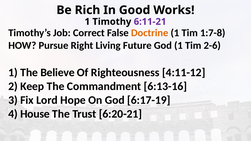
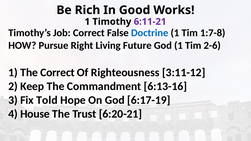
Doctrine colour: orange -> blue (150, 33)
The Believe: Believe -> Correct (58, 73)
4:11-12: 4:11-12 -> 3:11-12 (184, 73)
Lord: Lord -> Told (47, 100)
